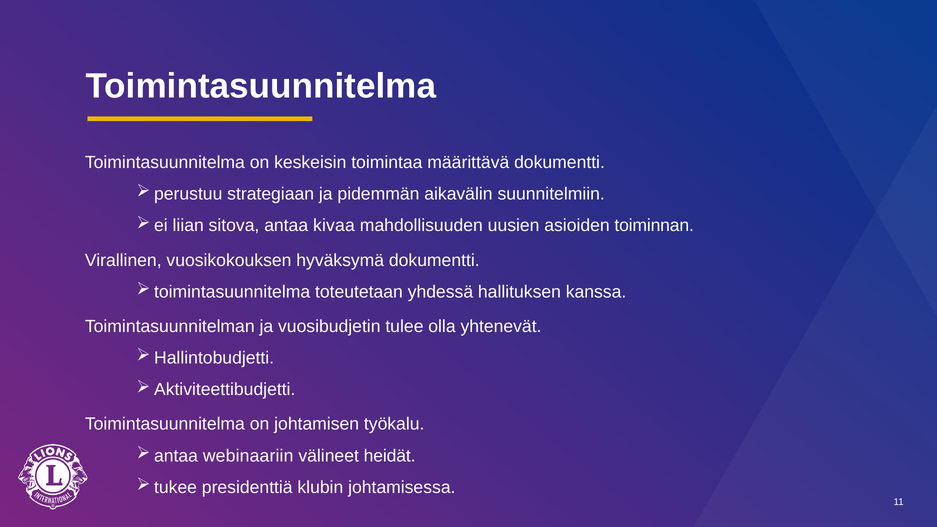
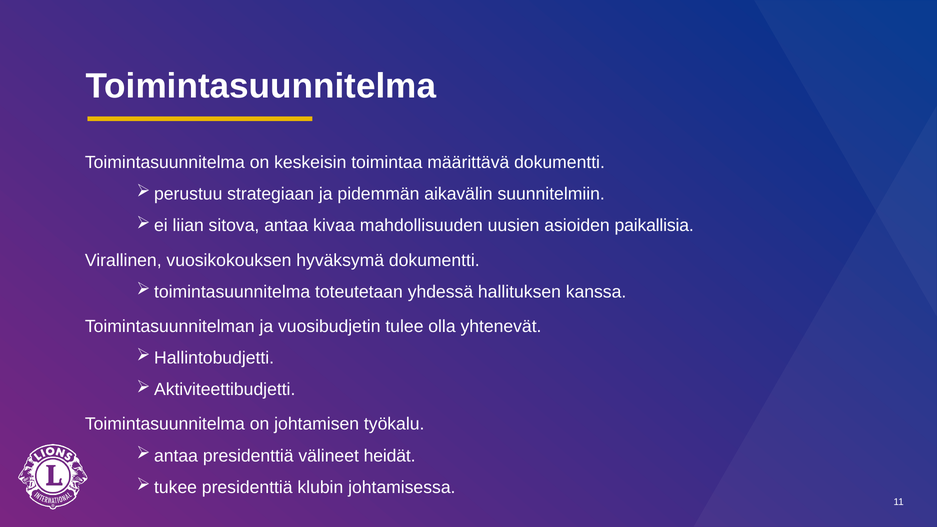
toiminnan: toiminnan -> paikallisia (654, 226)
webinaariin: webinaariin -> presidenttiä (248, 456)
